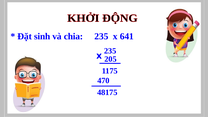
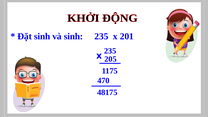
và chia: chia -> sinh (73, 36)
641: 641 -> 201 (127, 36)
